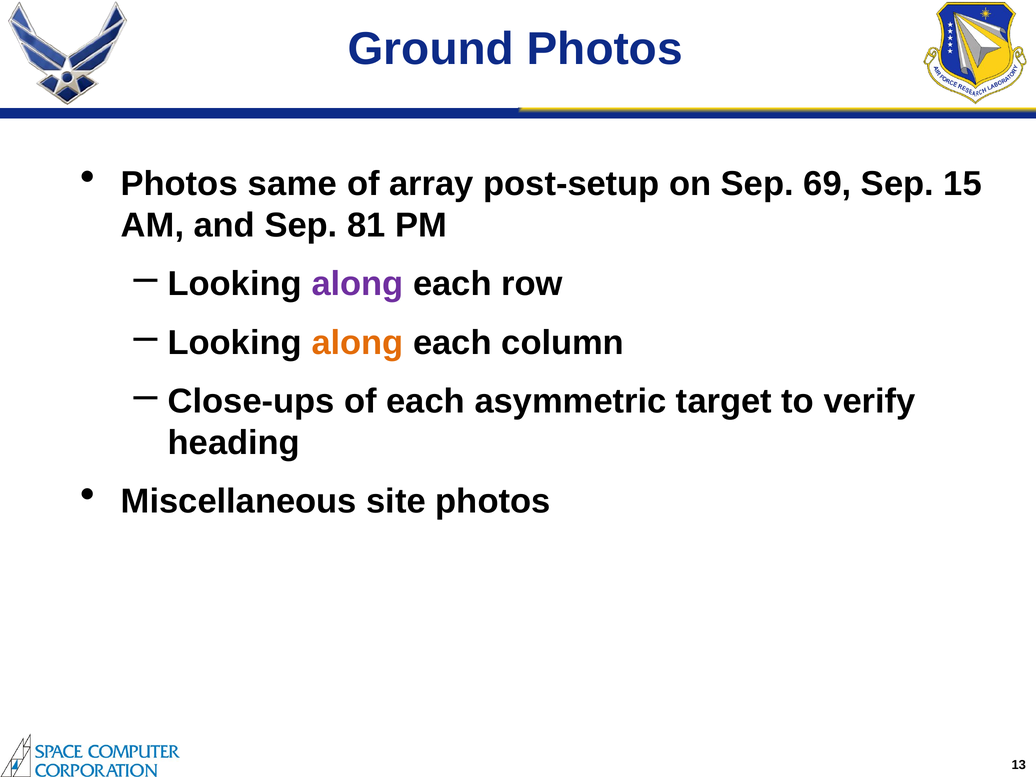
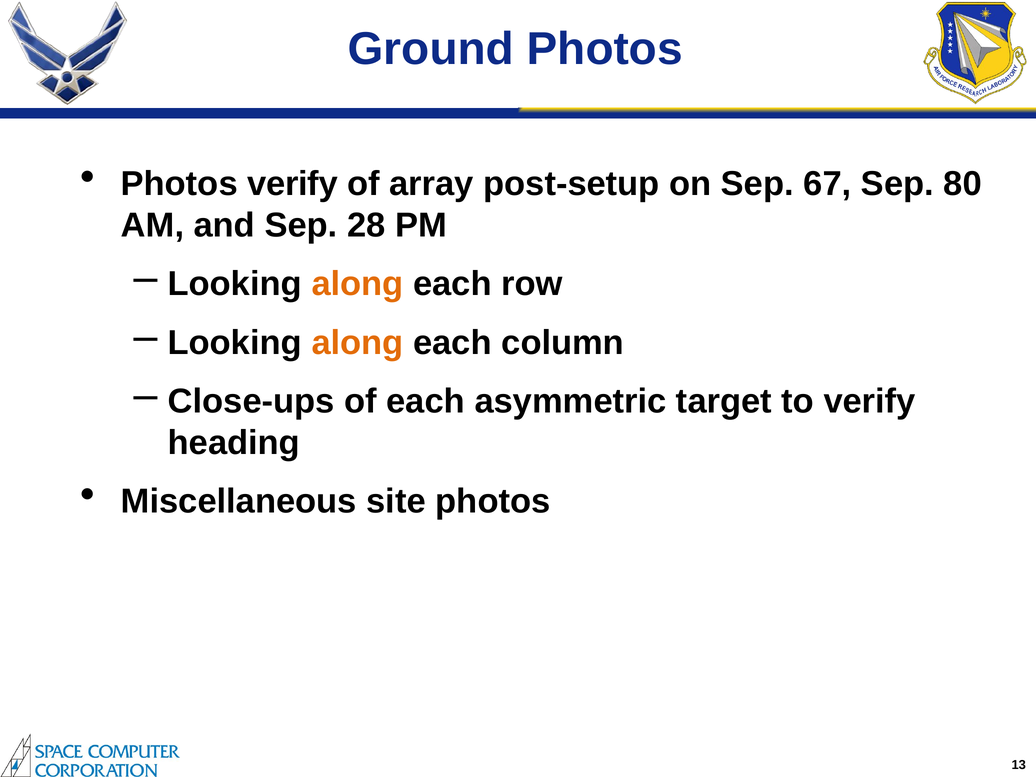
Photos same: same -> verify (293, 184)
69: 69 -> 67 (827, 184)
15: 15 -> 80 (963, 184)
81: 81 -> 28 (366, 225)
along colour: purple -> orange (358, 284)
